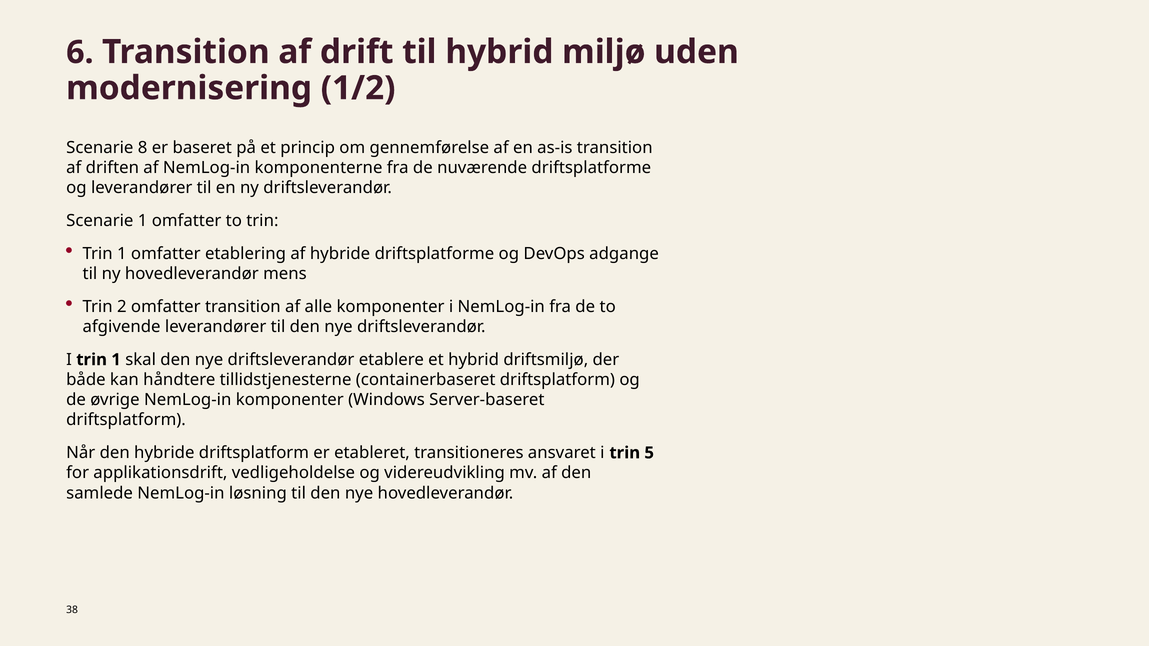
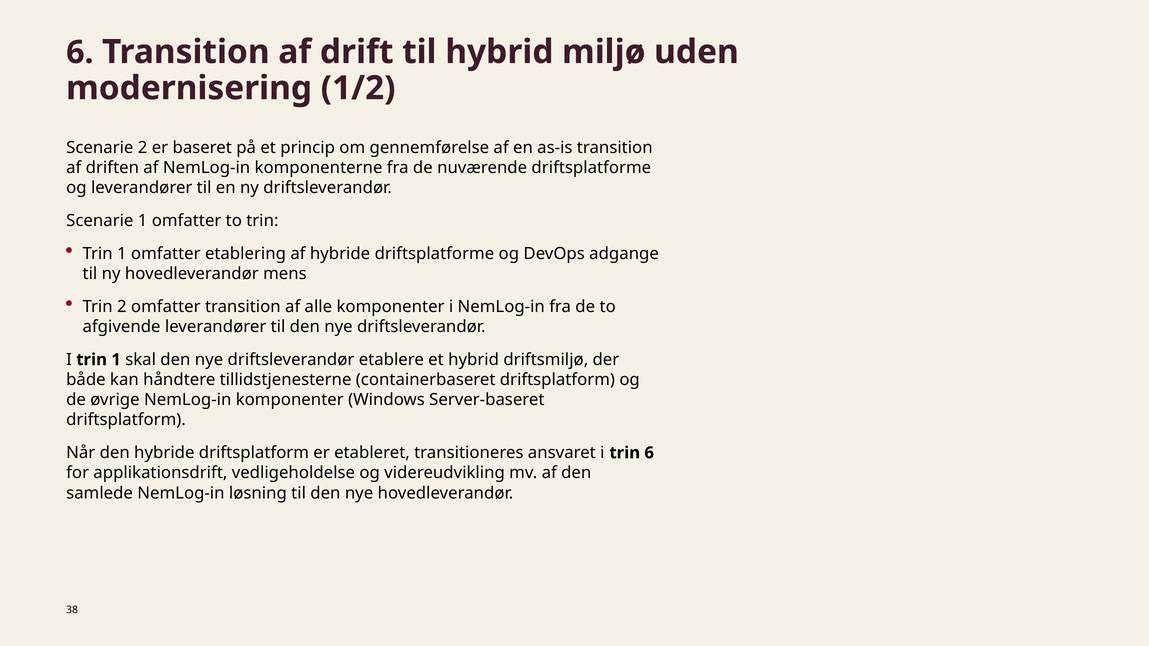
Scenarie 8: 8 -> 2 (143, 148)
trin 5: 5 -> 6 (649, 453)
